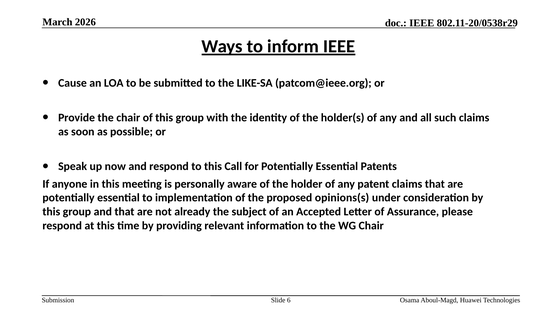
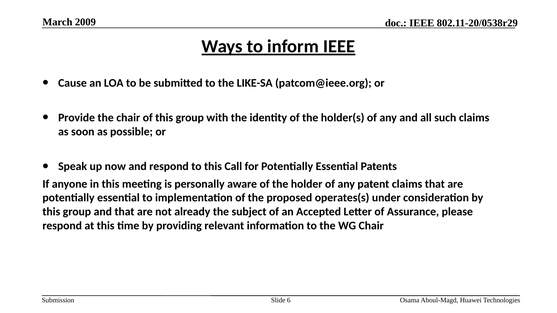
2026: 2026 -> 2009 (85, 22)
opinions(s: opinions(s -> operates(s (342, 198)
